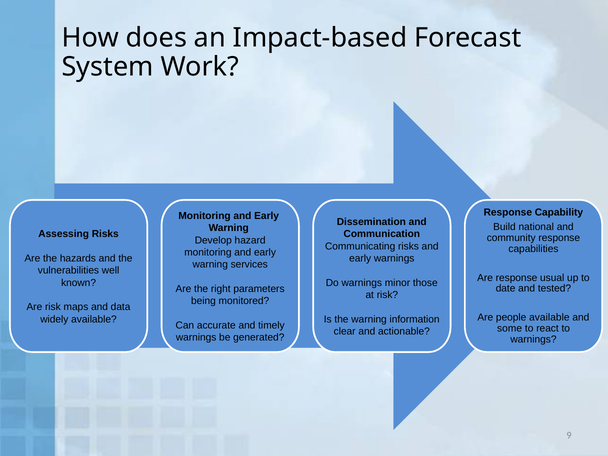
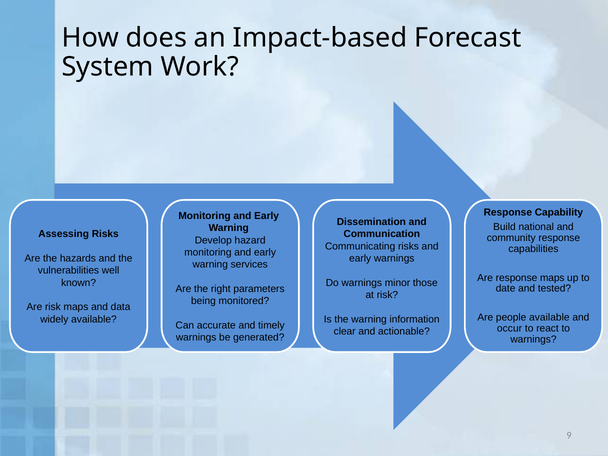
response usual: usual -> maps (552, 278)
some: some -> occur (510, 329)
